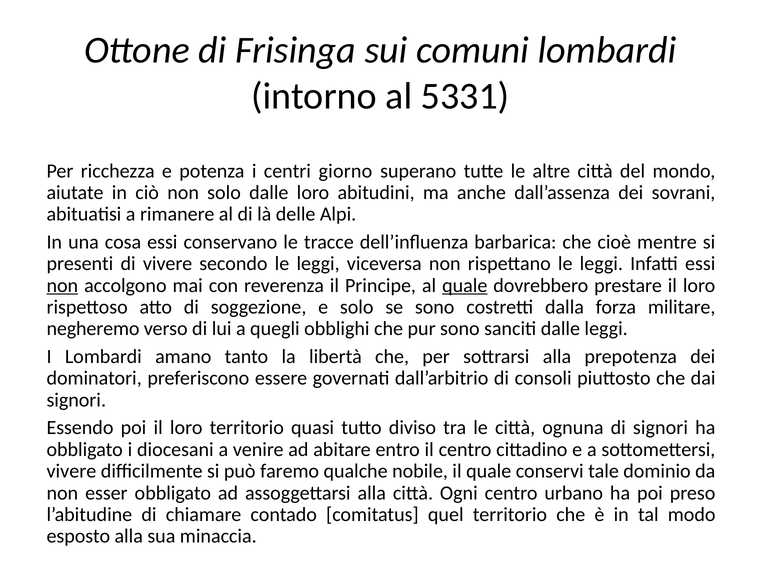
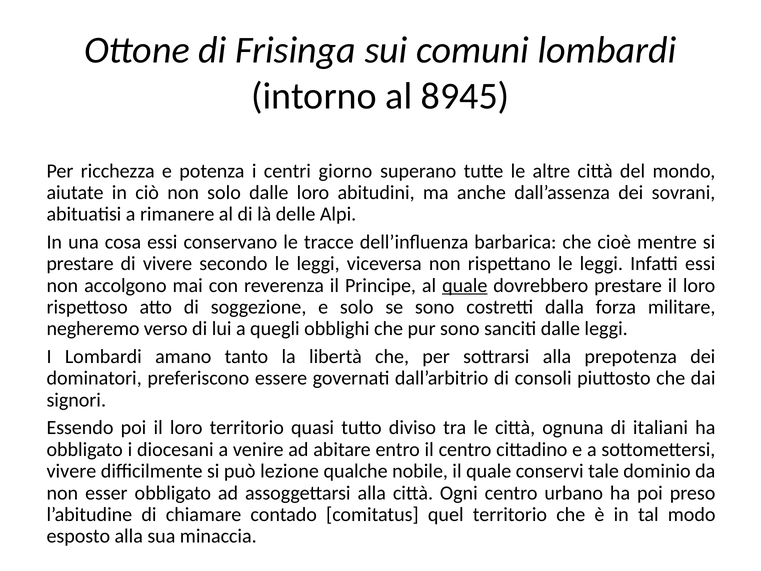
5331: 5331 -> 8945 (465, 96)
presenti: presenti -> prestare (80, 264)
non underline: present -> none (62, 285)
di signori: signori -> italiani (661, 428)
faremo: faremo -> lezione (290, 471)
